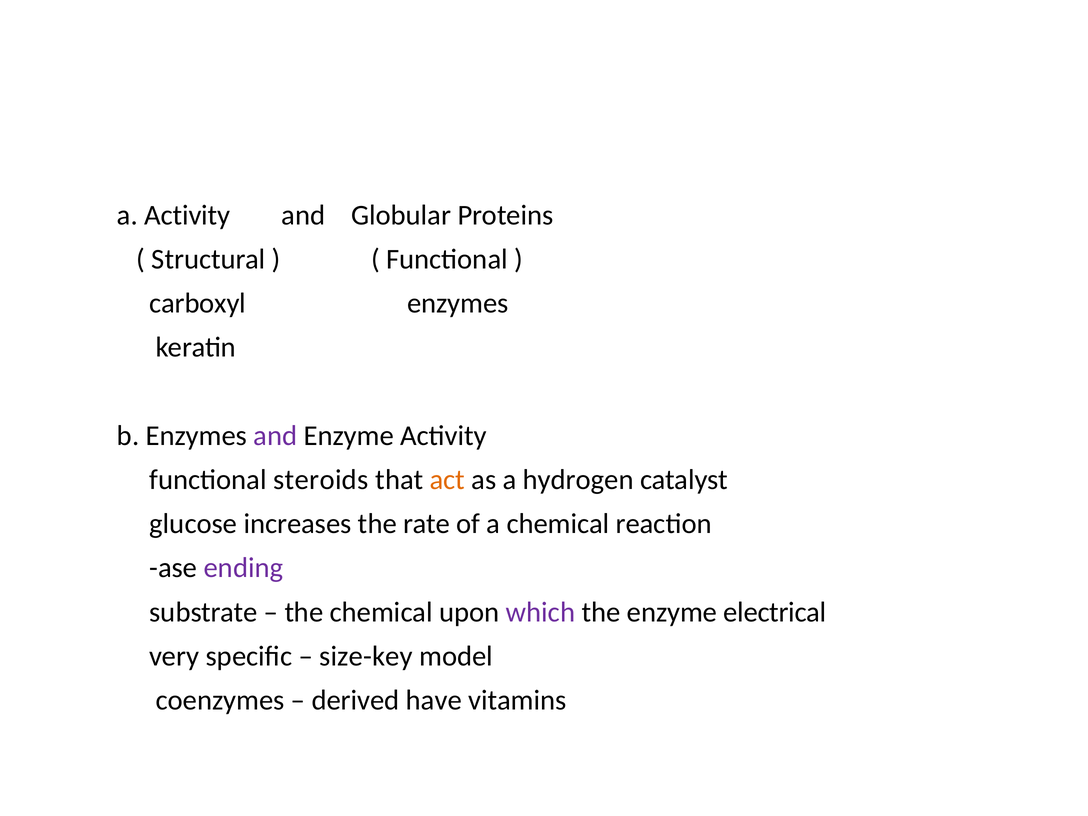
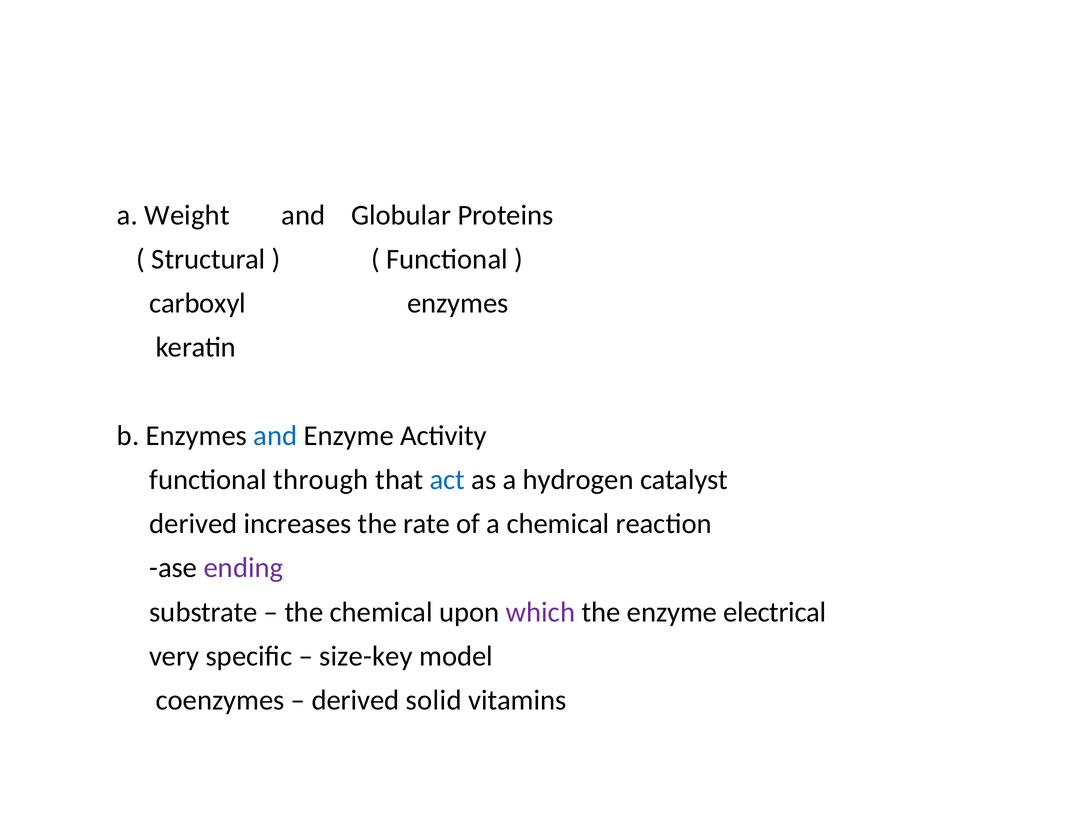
a Activity: Activity -> Weight (187, 215)
and colour: purple -> blue (275, 436)
steroids: steroids -> through (321, 480)
act colour: orange -> blue (447, 480)
glucose: glucose -> derived (193, 524)
have: have -> solid (434, 700)
